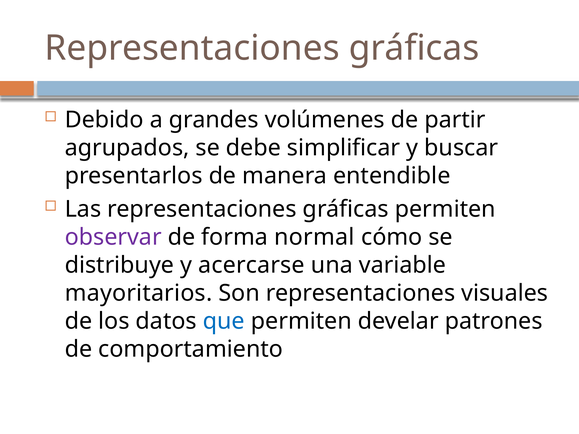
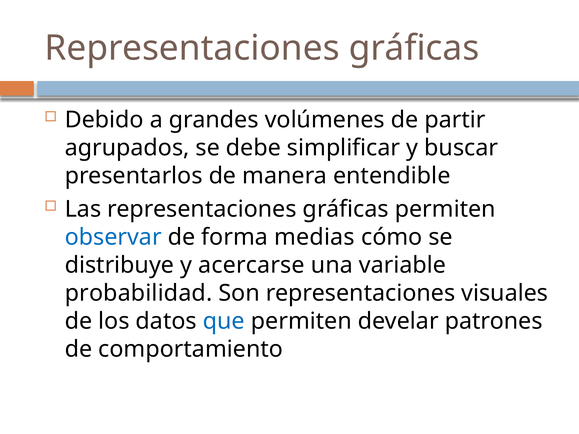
observar colour: purple -> blue (113, 237)
normal: normal -> medias (314, 237)
mayoritarios: mayoritarios -> probabilidad (139, 293)
